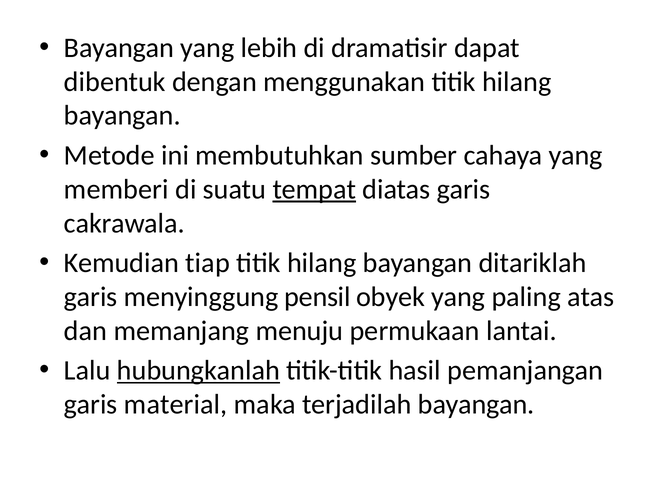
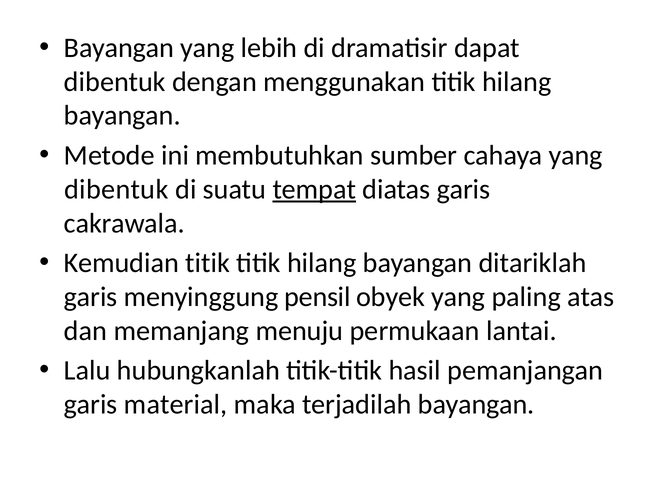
memberi: memberi -> dibentuk (116, 189)
Kemudian tiap: tiap -> titik (208, 263)
hubungkanlah underline: present -> none (198, 371)
